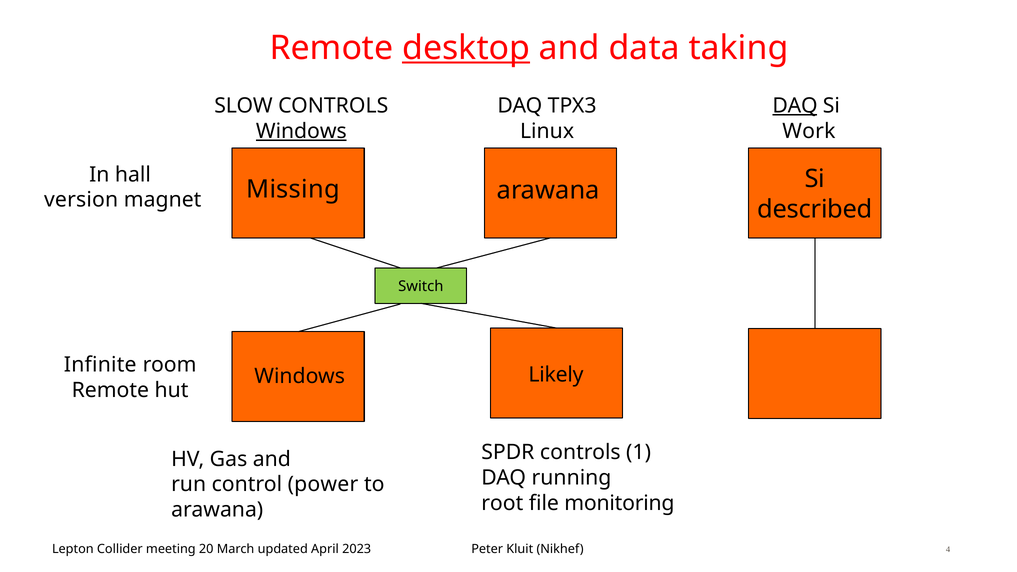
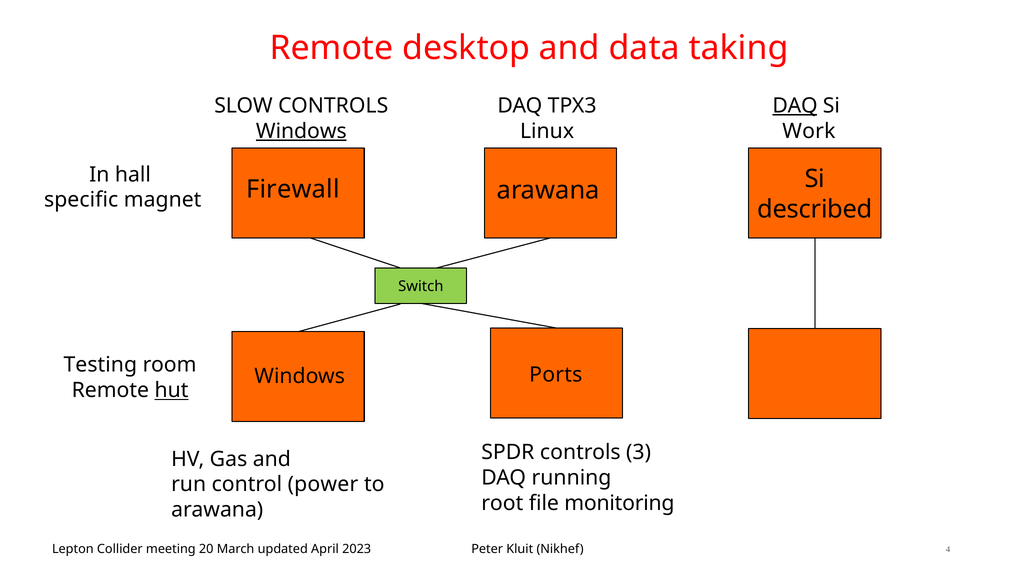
desktop underline: present -> none (466, 48)
Missing: Missing -> Firewall (293, 189)
version: version -> specific (81, 200)
Infinite: Infinite -> Testing (100, 365)
Likely: Likely -> Ports (556, 375)
hut underline: none -> present (172, 390)
1: 1 -> 3 (639, 452)
